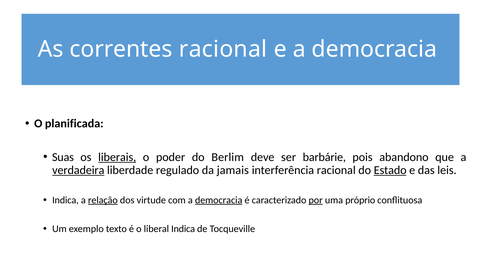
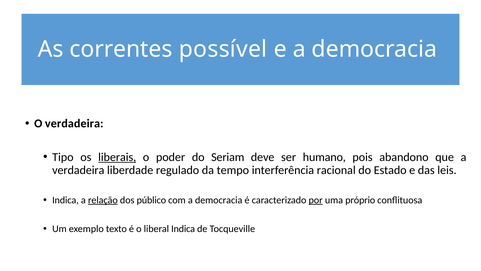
correntes racional: racional -> possível (223, 49)
O planificada: planificada -> verdadeira (74, 123)
Suas: Suas -> Tipo (63, 157)
Berlim: Berlim -> Seriam (228, 157)
barbárie: barbárie -> humano (324, 157)
verdadeira underline: present -> none (78, 170)
jamais: jamais -> tempo (233, 170)
Estado underline: present -> none (390, 170)
virtude: virtude -> público (151, 200)
democracia underline: present -> none (219, 200)
